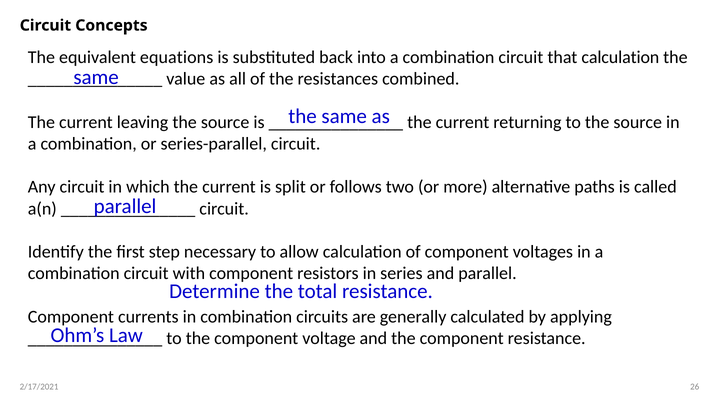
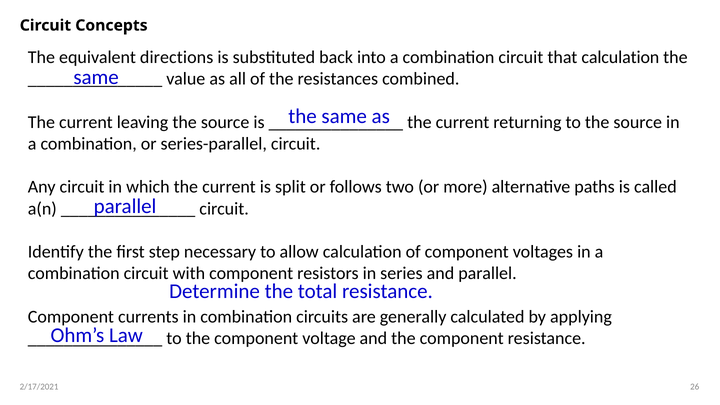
equations: equations -> directions (177, 57)
